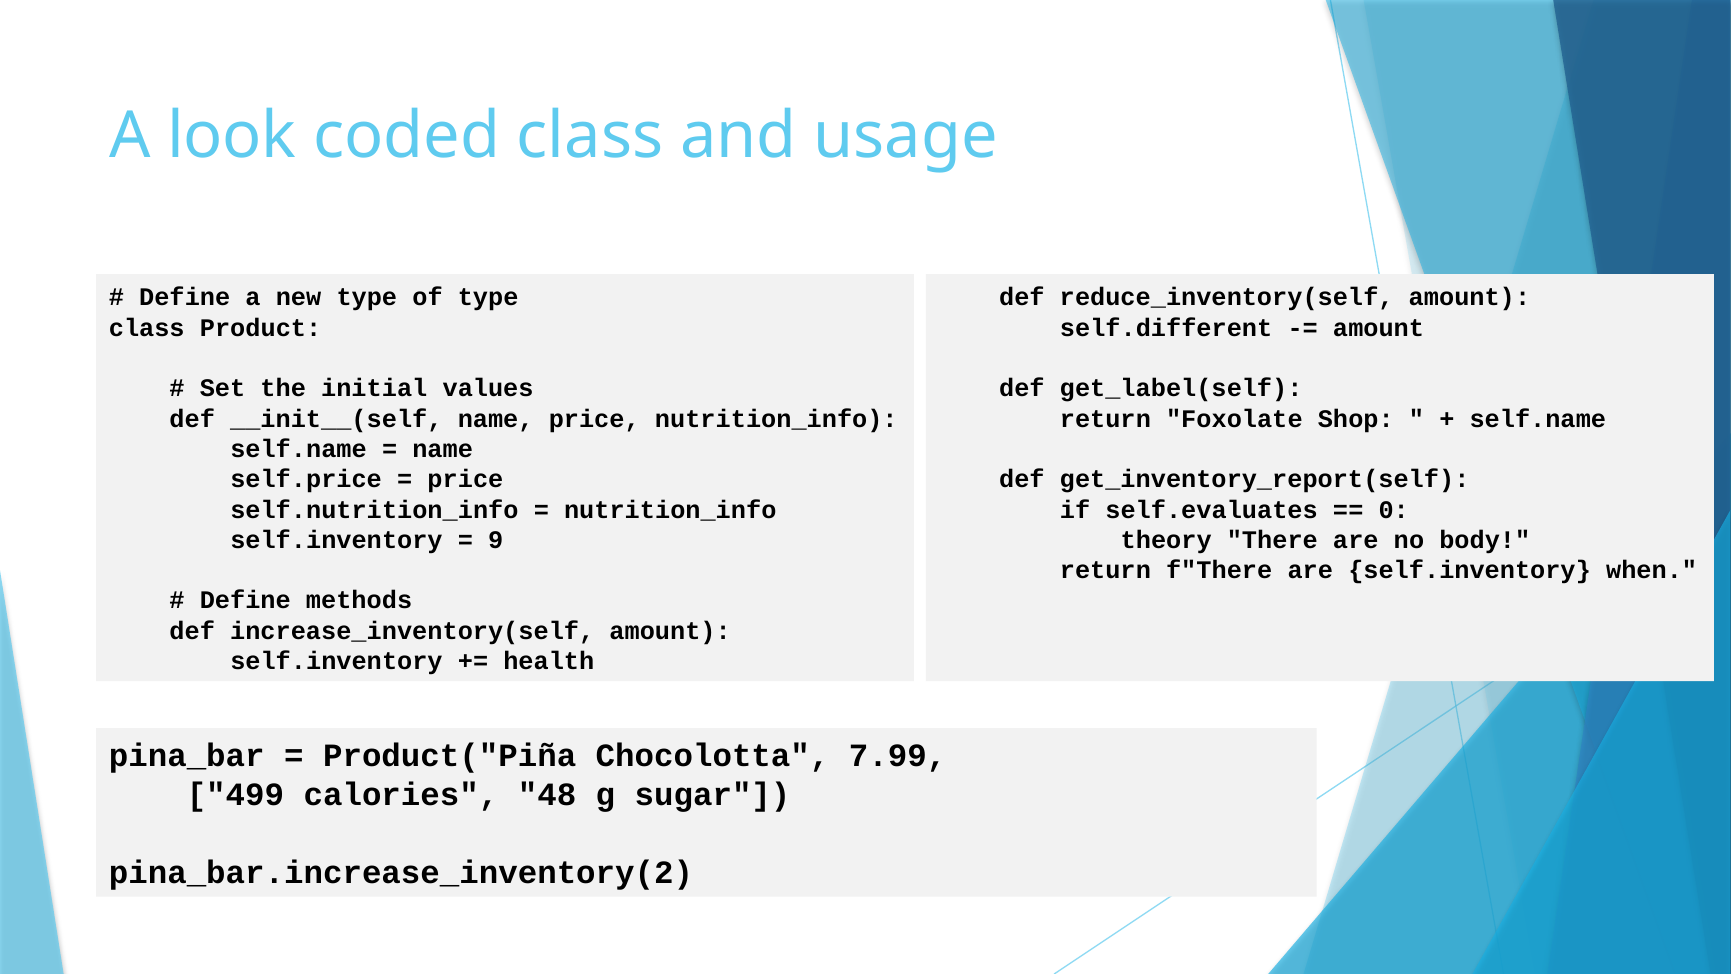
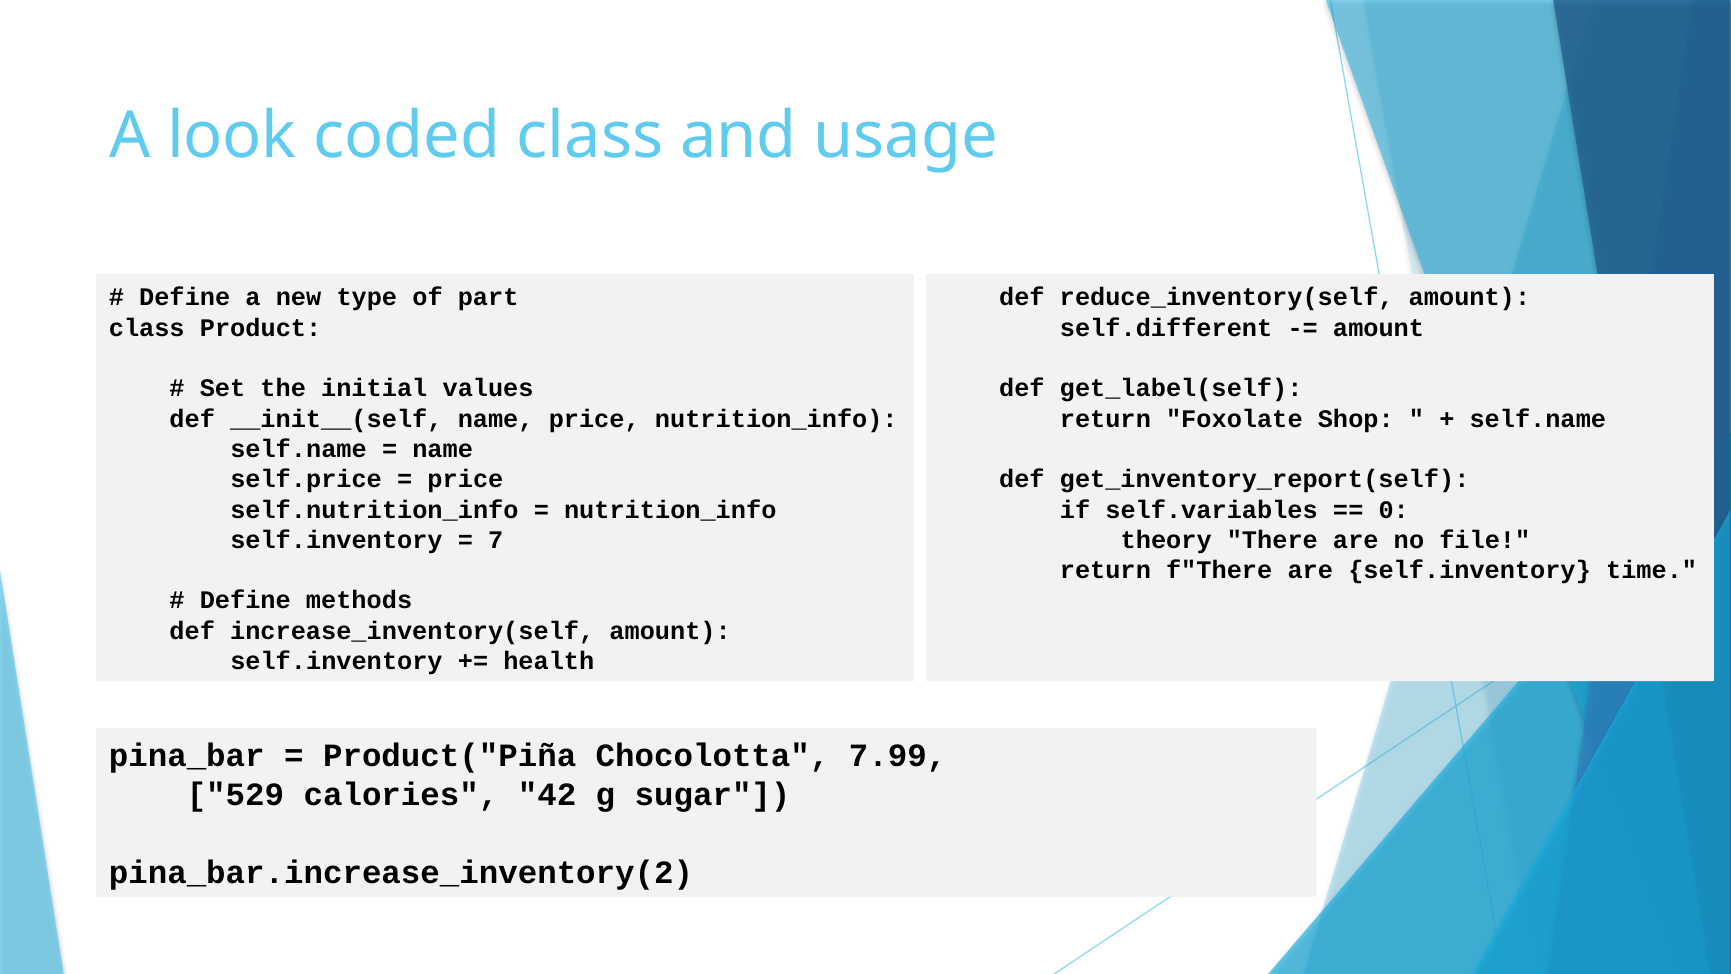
of type: type -> part (488, 297)
self.evaluates: self.evaluates -> self.variables (1212, 510)
9: 9 -> 7 (496, 540)
body: body -> file (1485, 540)
when: when -> time (1652, 570)
499: 499 -> 529 (235, 795)
48: 48 -> 42 (547, 795)
